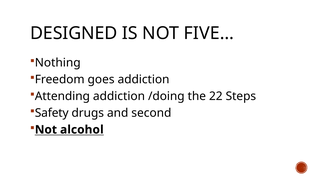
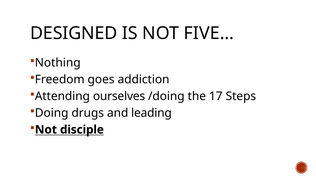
Attending addiction: addiction -> ourselves (119, 96)
22: 22 -> 17 (216, 96)
Safety: Safety -> Doing (52, 113)
second: second -> leading (151, 113)
alcohol: alcohol -> disciple (82, 129)
